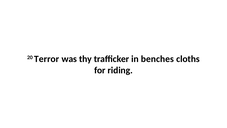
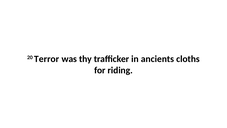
benches: benches -> ancients (157, 59)
